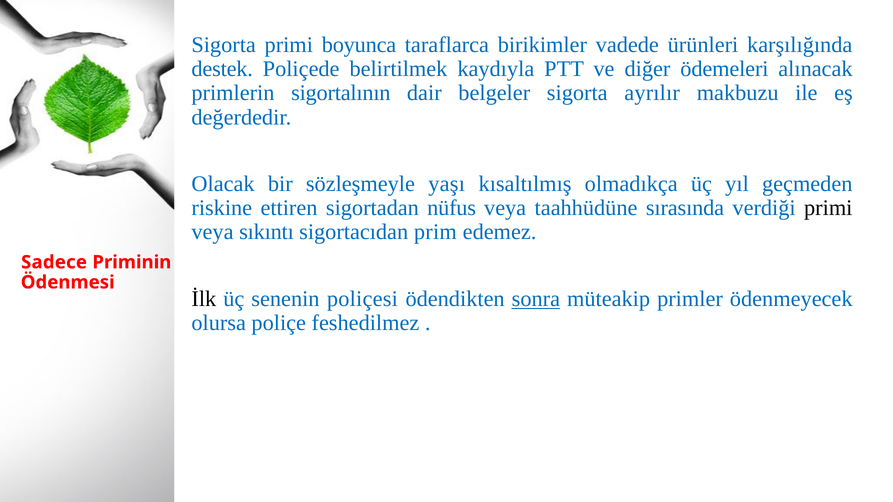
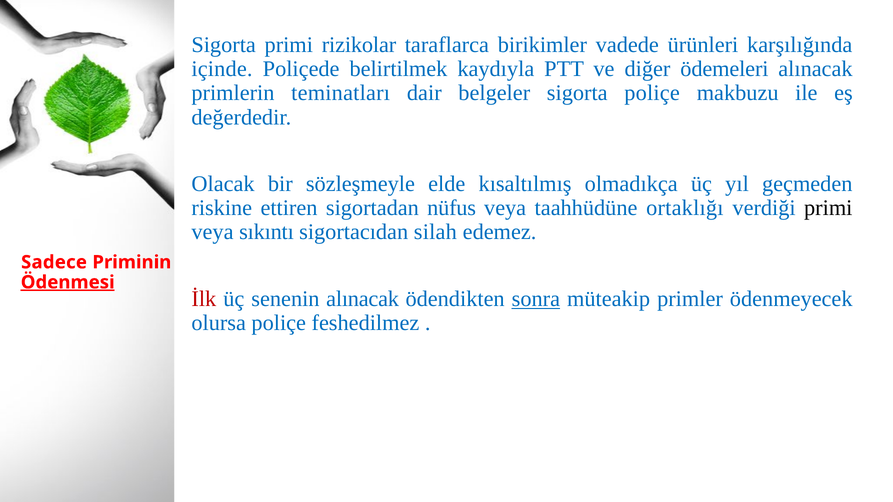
boyunca: boyunca -> rizikolar (359, 45)
destek: destek -> içinde (222, 69)
sigortalının: sigortalının -> teminatları (341, 93)
sigorta ayrılır: ayrılır -> poliçe (652, 93)
yaşı: yaşı -> elde (447, 184)
sırasında: sırasında -> ortaklığı (685, 208)
prim: prim -> silah (435, 232)
Ödenmesi underline: none -> present (68, 282)
İlk colour: black -> red (204, 299)
senenin poliçesi: poliçesi -> alınacak (363, 299)
